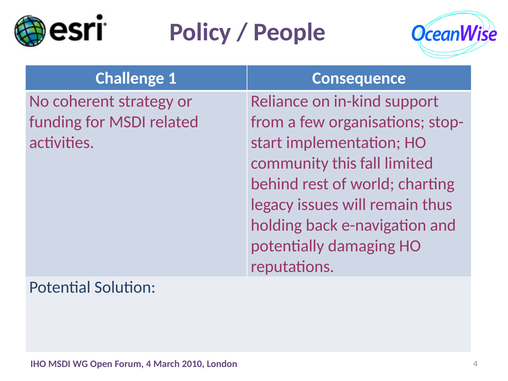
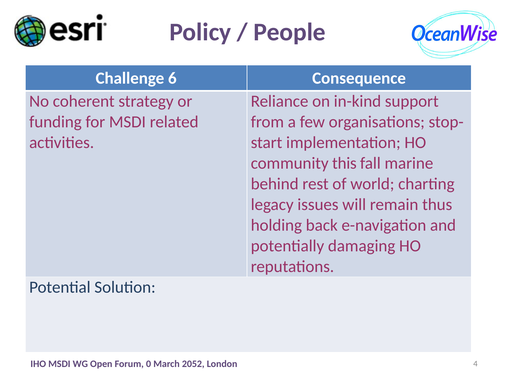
1: 1 -> 6 (172, 78)
limited: limited -> marine (409, 163)
Forum 4: 4 -> 0 (149, 364)
2010: 2010 -> 2052 (193, 364)
